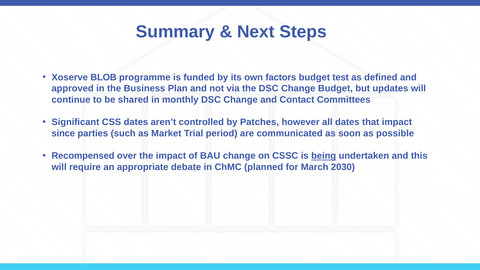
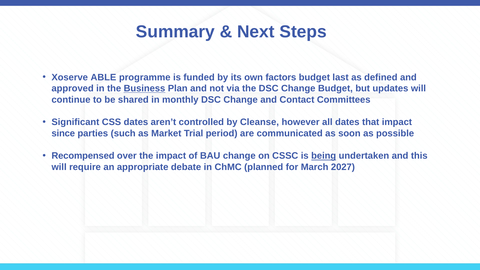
BLOB: BLOB -> ABLE (103, 77)
test: test -> last (341, 77)
Business underline: none -> present (144, 89)
Patches: Patches -> Cleanse (259, 122)
2030: 2030 -> 2027 (343, 167)
